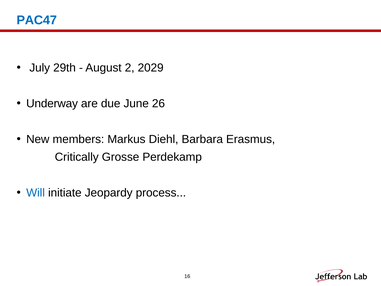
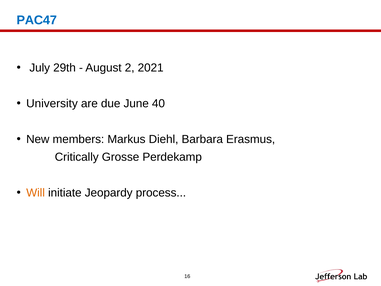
2029: 2029 -> 2021 (151, 68)
Underway: Underway -> University (52, 103)
26: 26 -> 40 (158, 103)
Will colour: blue -> orange (36, 193)
